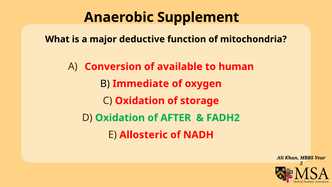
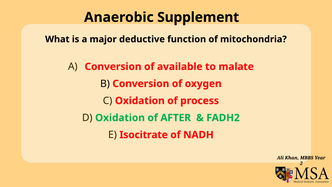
human: human -> malate (236, 67)
B Immediate: Immediate -> Conversion (141, 84)
storage: storage -> process (200, 101)
Allosteric: Allosteric -> Isocitrate (144, 135)
